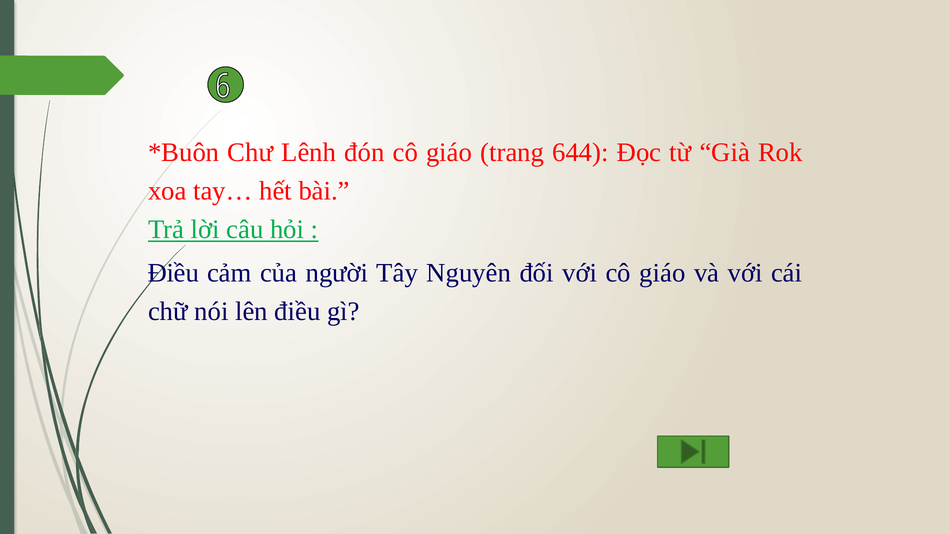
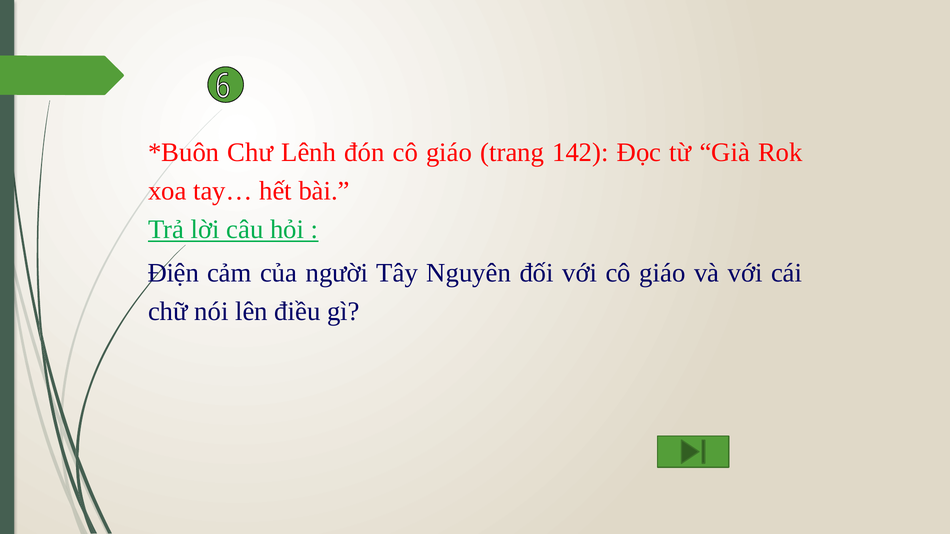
644: 644 -> 142 (580, 152)
Điều: Điều -> Điện (173, 273)
